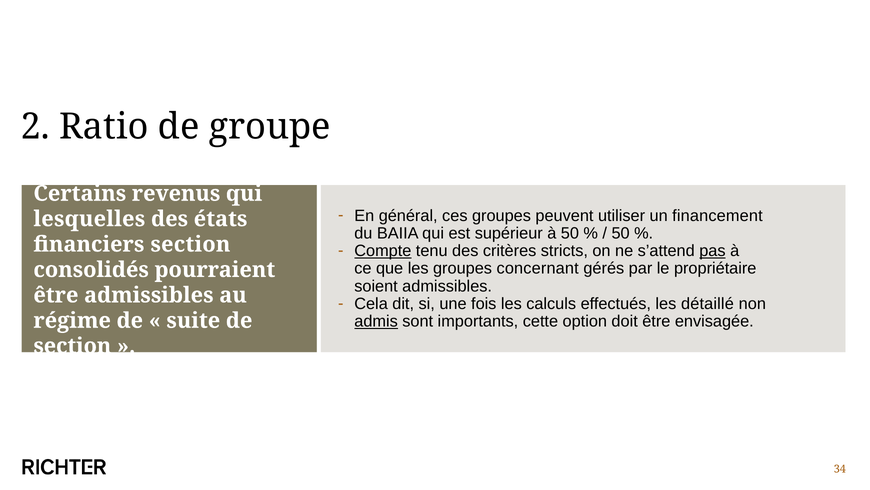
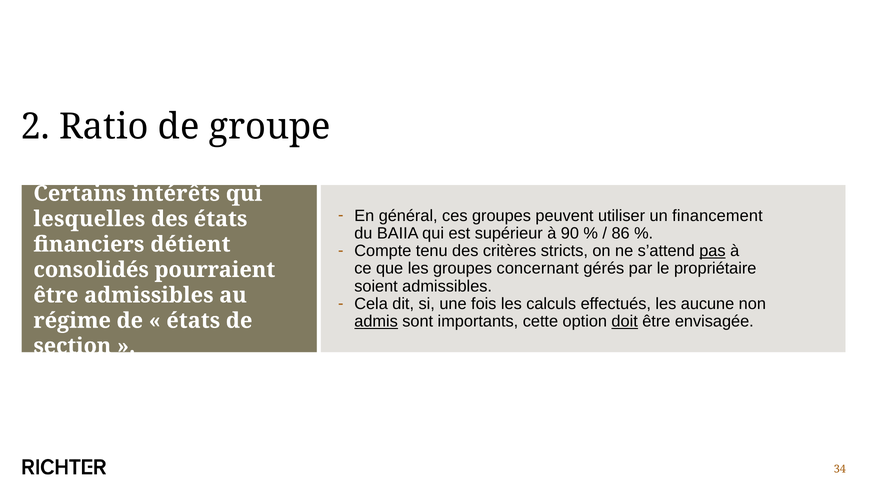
revenus: revenus -> intérêts (176, 193)
à 50: 50 -> 90 (570, 233)
50: 50 -> 86 (621, 233)
financiers section: section -> détient (190, 244)
Compte underline: present -> none (383, 251)
détaillé: détaillé -> aucune (708, 303)
doit underline: none -> present (625, 321)
suite: suite -> états (193, 320)
